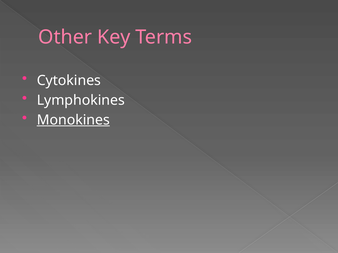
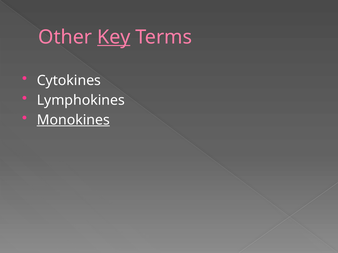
Key underline: none -> present (114, 37)
